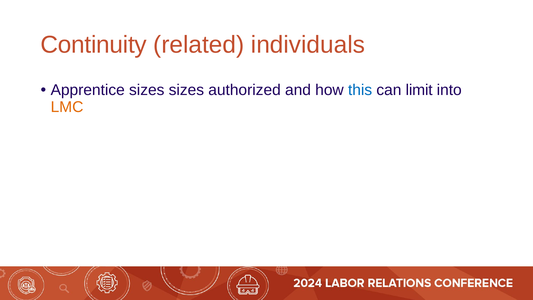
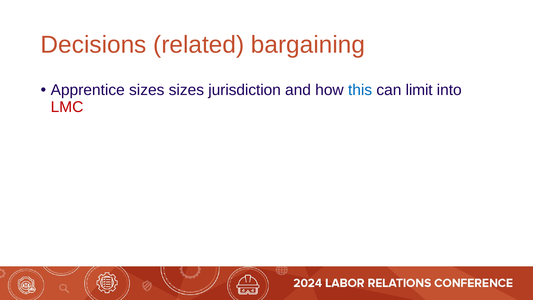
Continuity: Continuity -> Decisions (94, 45)
individuals: individuals -> bargaining (308, 45)
authorized: authorized -> jurisdiction (245, 90)
LMC colour: orange -> red (67, 107)
